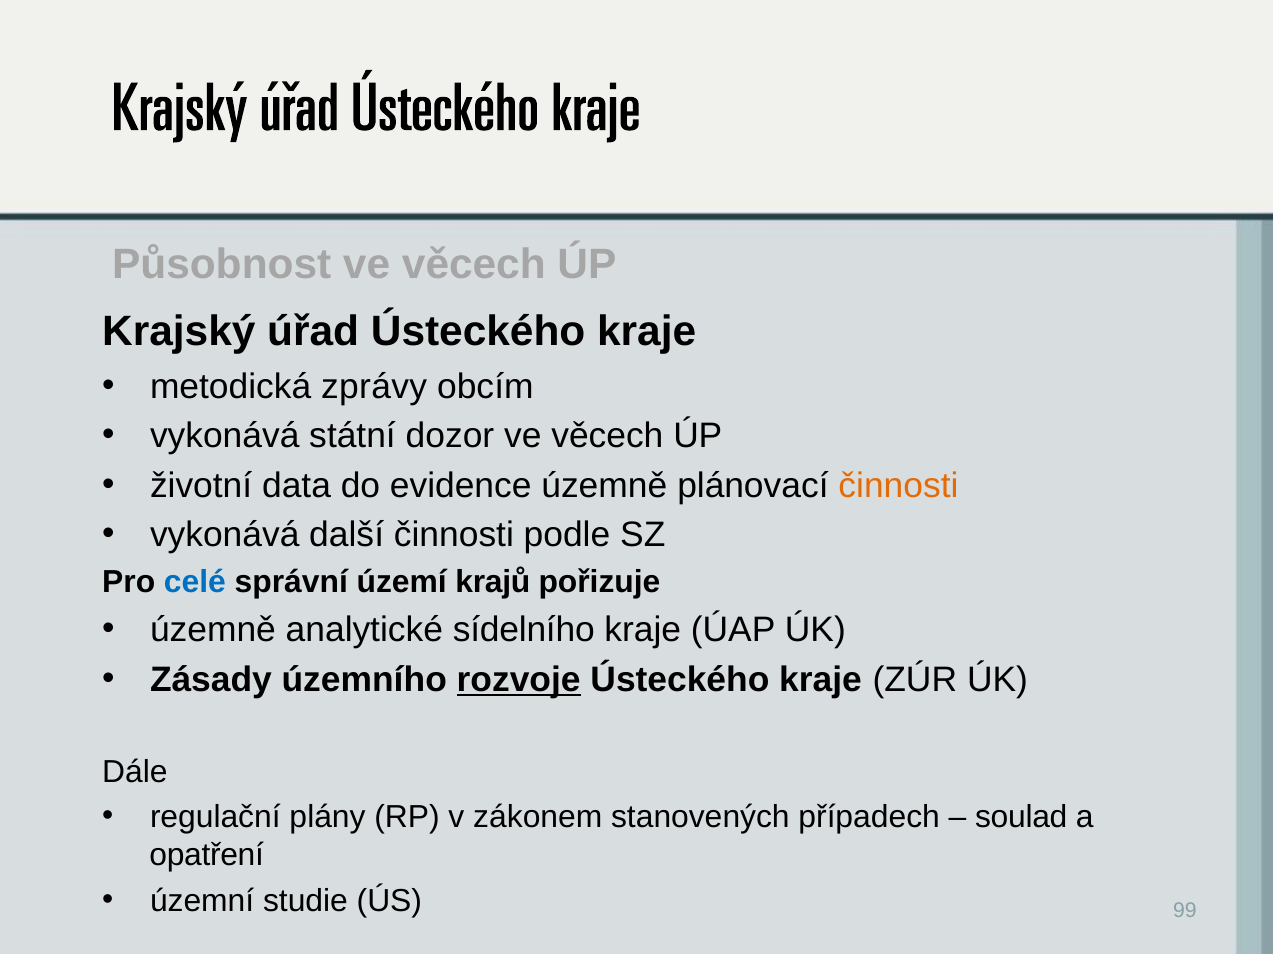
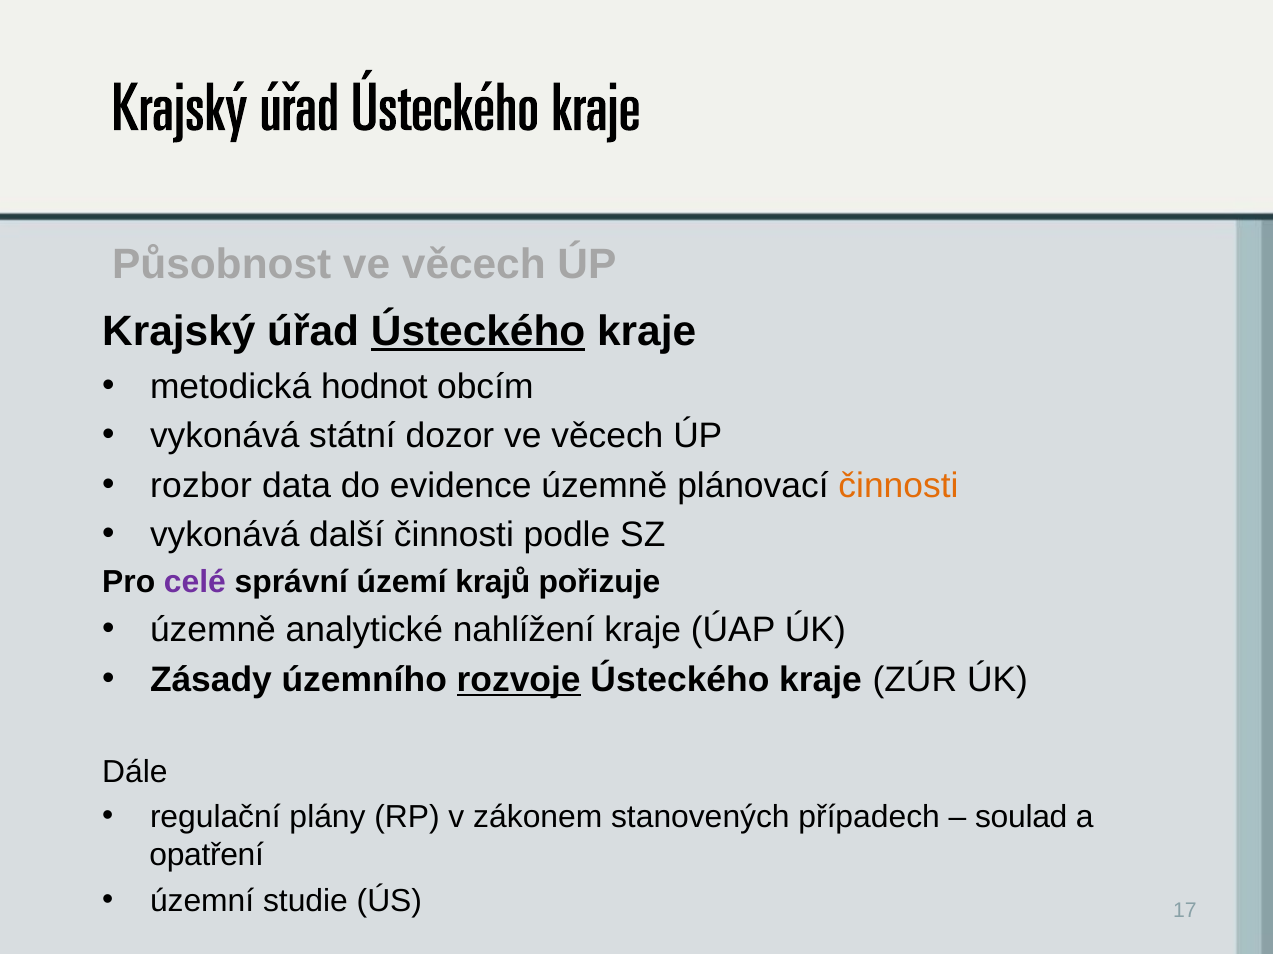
Ústeckého underline: none -> present (478, 332)
zprávy: zprávy -> hodnot (374, 387)
životní: životní -> rozbor (201, 486)
celé colour: blue -> purple (195, 583)
sídelního: sídelního -> nahlížení (524, 630)
99: 99 -> 17 (1185, 911)
